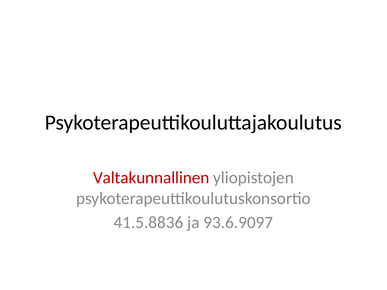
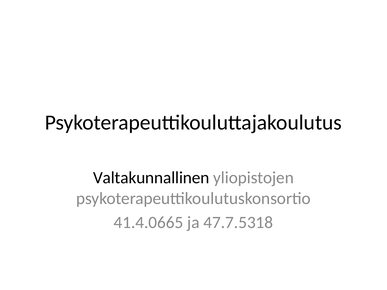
Valtakunnallinen colour: red -> black (151, 178)
41.5.8836: 41.5.8836 -> 41.4.0665 (148, 223)
93.6.9097: 93.6.9097 -> 47.7.5318 (238, 223)
